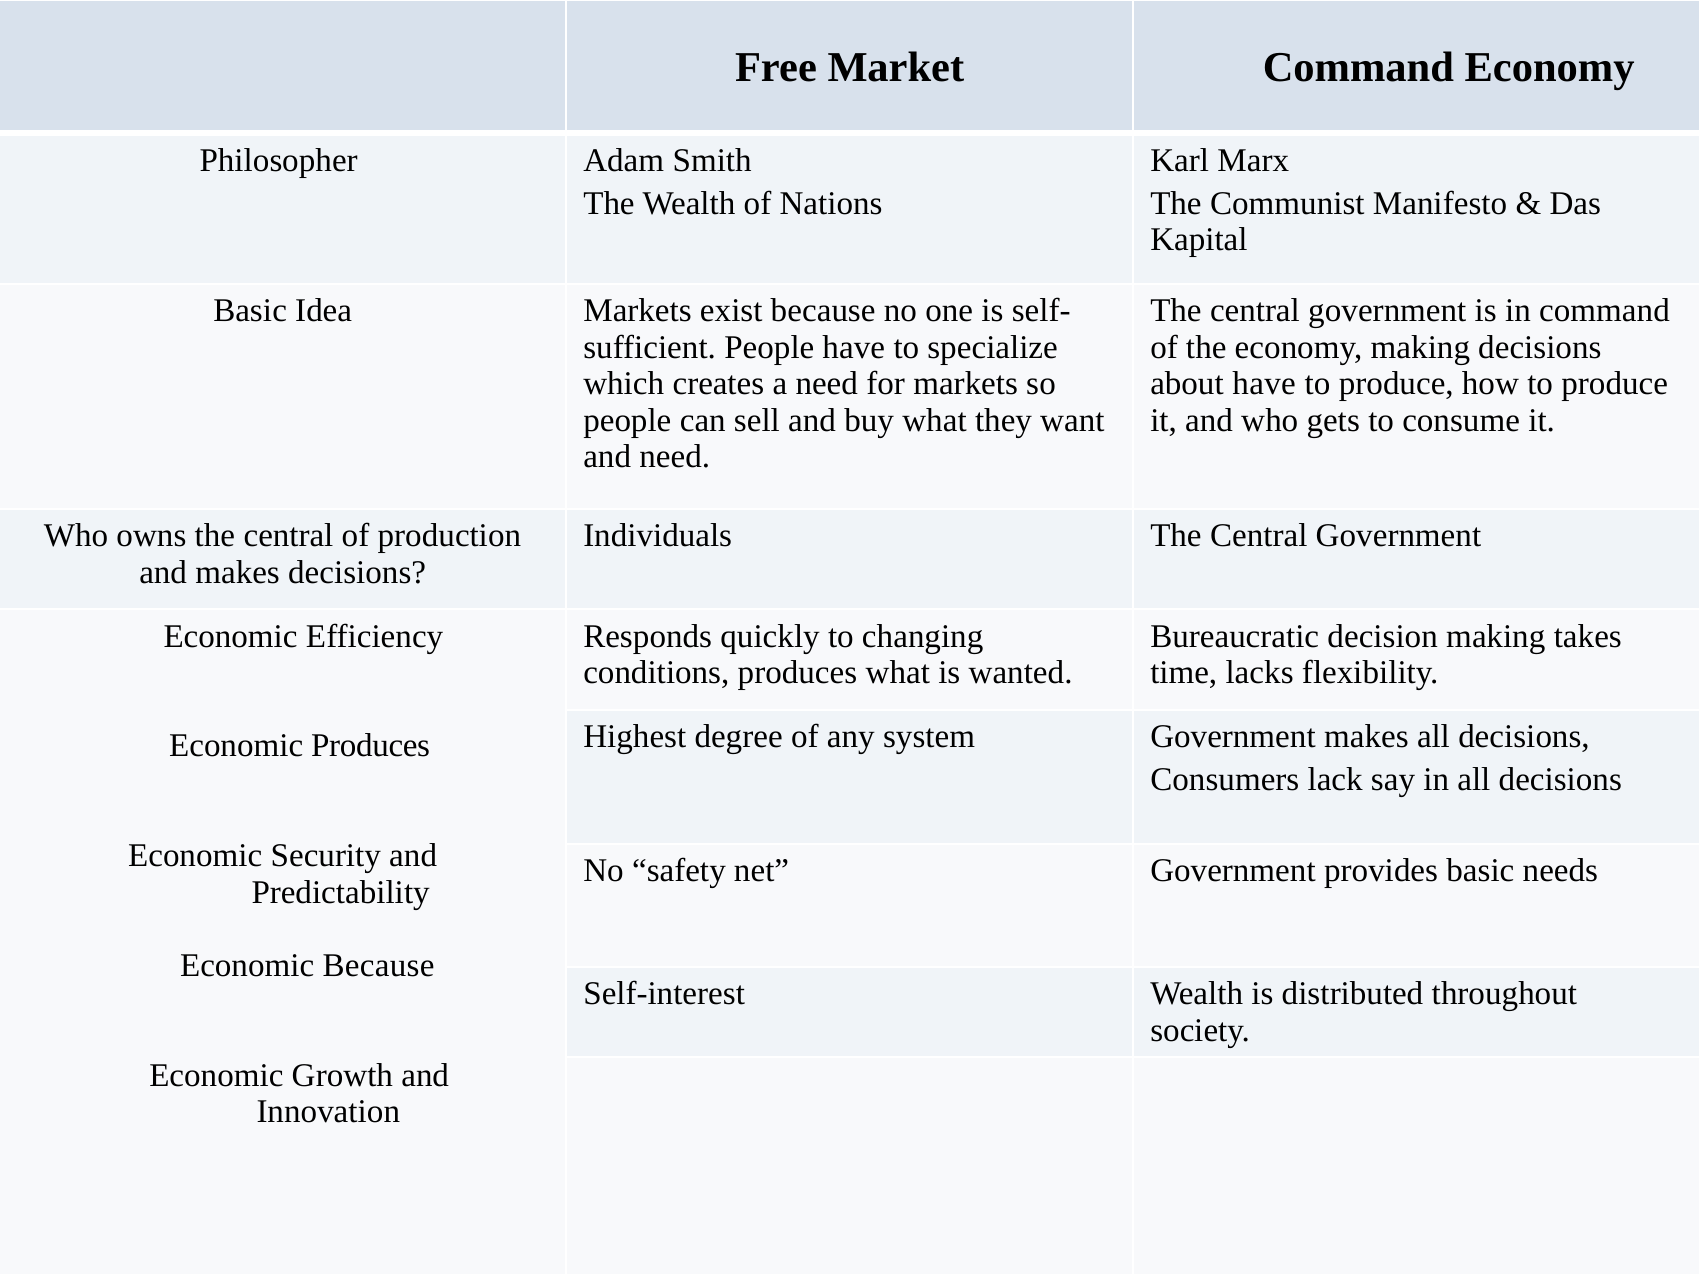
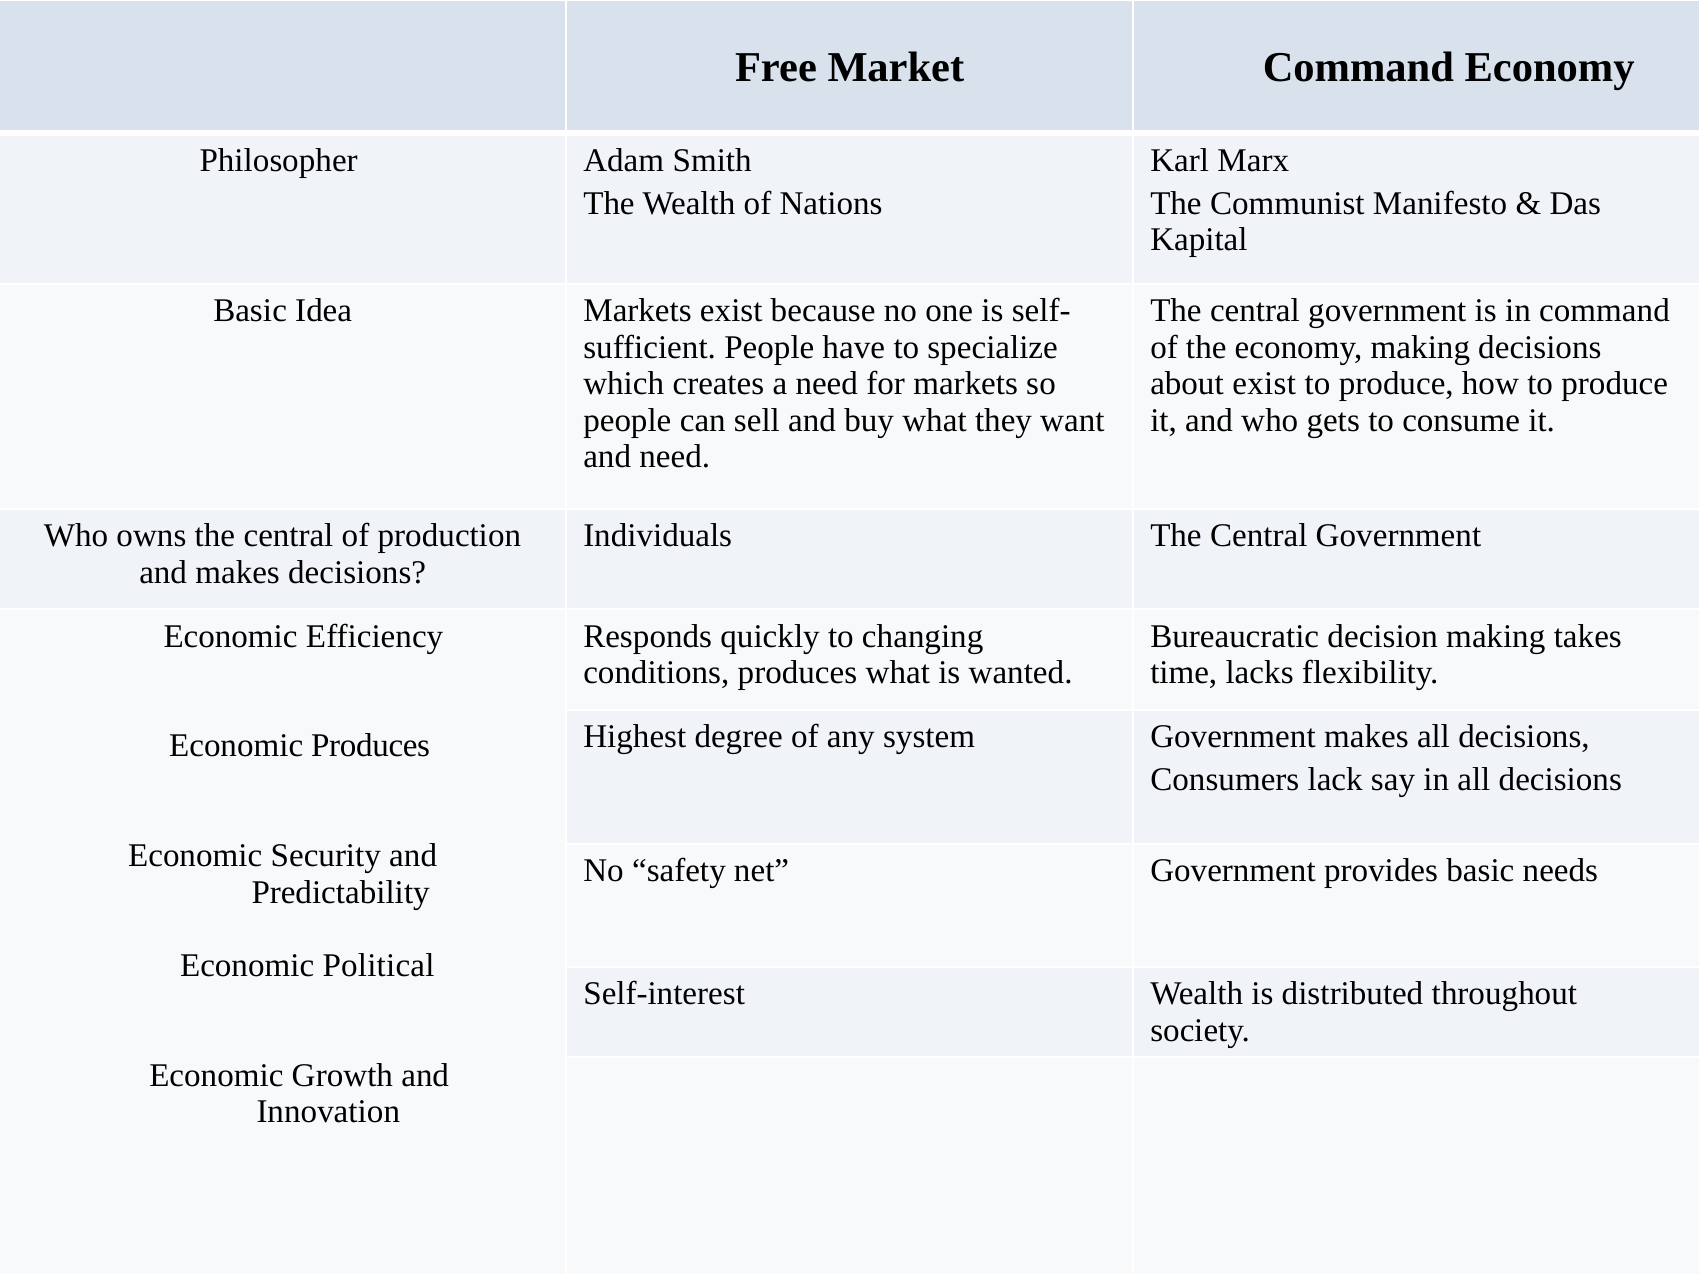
about have: have -> exist (1264, 384)
Economic Because: Because -> Political (379, 965)
